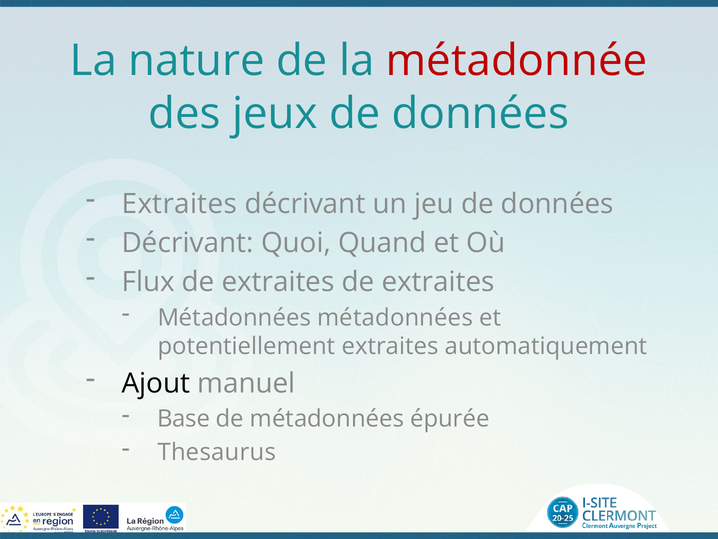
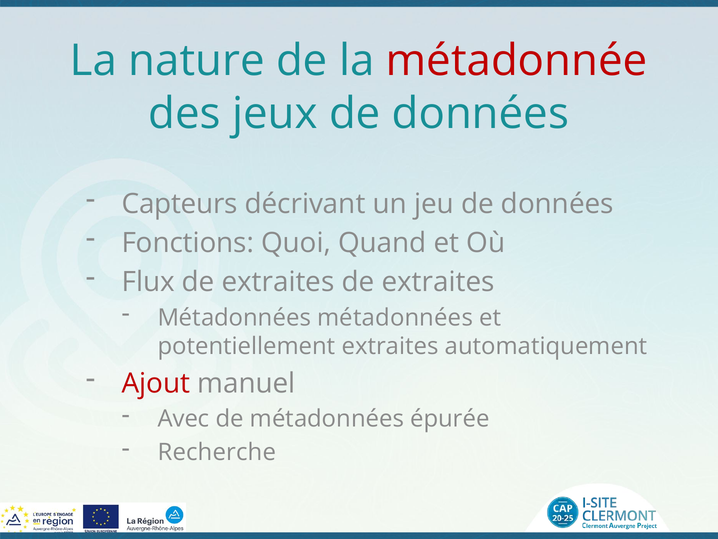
Extraites: Extraites -> Capteurs (180, 204)
Décrivant: Décrivant -> Fonctions (188, 243)
Ajout colour: black -> red (156, 383)
Base: Base -> Avec (184, 419)
Thesaurus: Thesaurus -> Recherche (217, 452)
